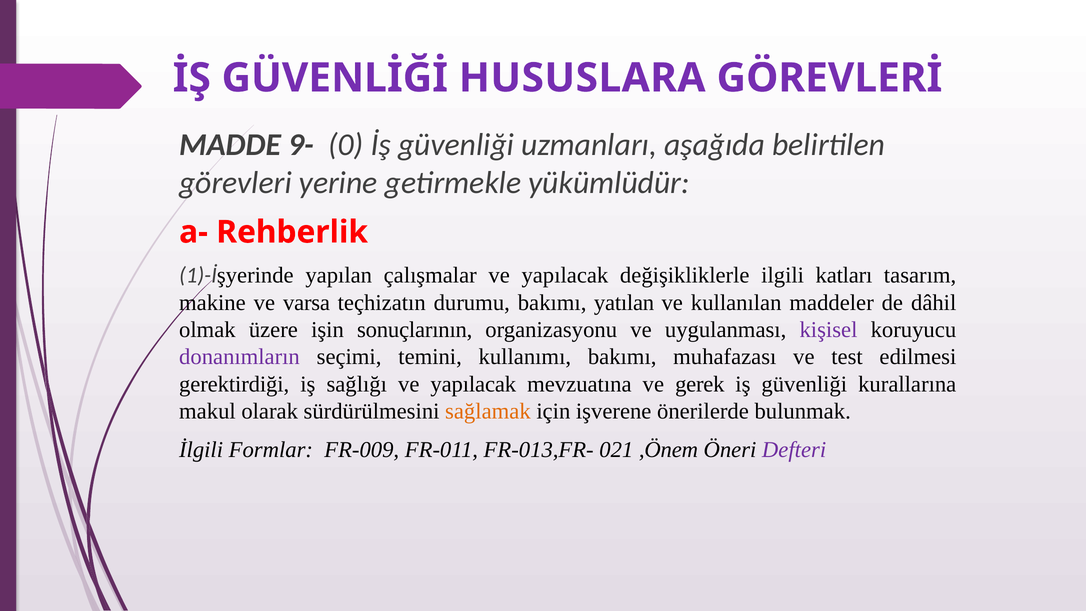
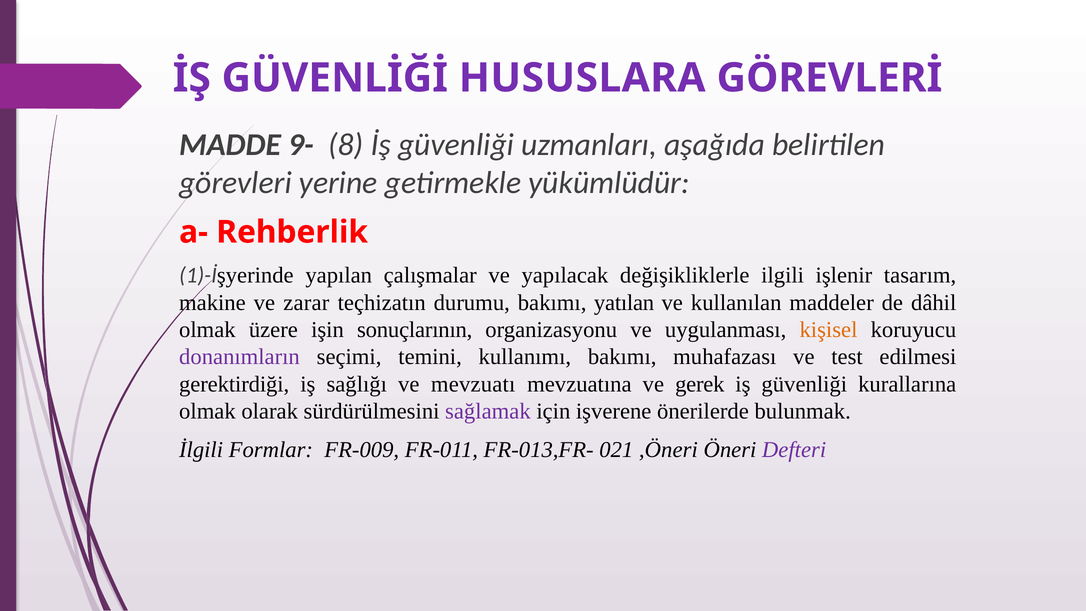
0: 0 -> 8 (346, 145)
katları: katları -> işlenir (844, 275)
varsa: varsa -> zarar (306, 303)
kişisel colour: purple -> orange (828, 330)
sağlığı ve yapılacak: yapılacak -> mevzuatı (473, 384)
makul: makul -> olmak (207, 411)
sağlamak colour: orange -> purple (488, 411)
,Önem: ,Önem -> ,Öneri (668, 450)
